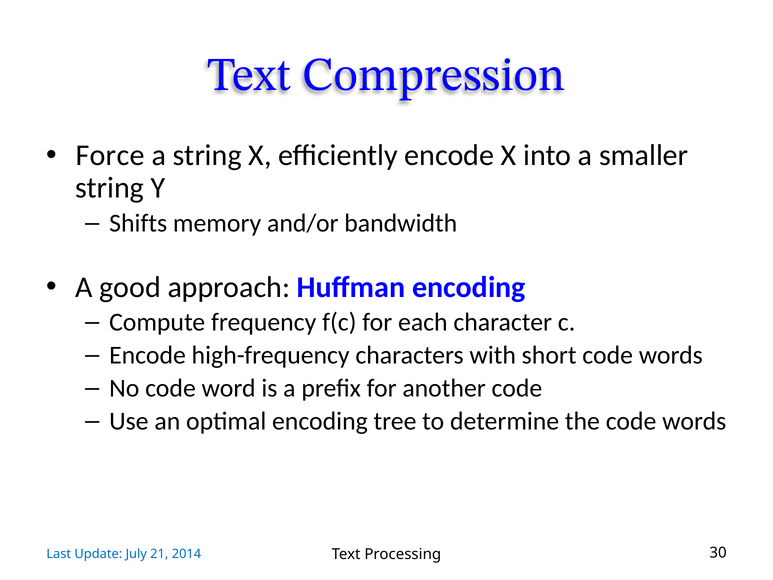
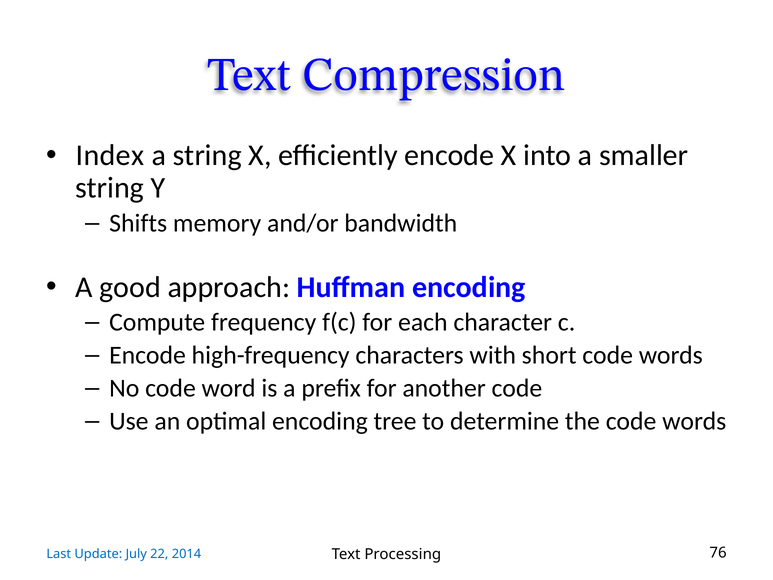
Force: Force -> Index (110, 155)
30: 30 -> 76 (718, 553)
21: 21 -> 22 (159, 554)
